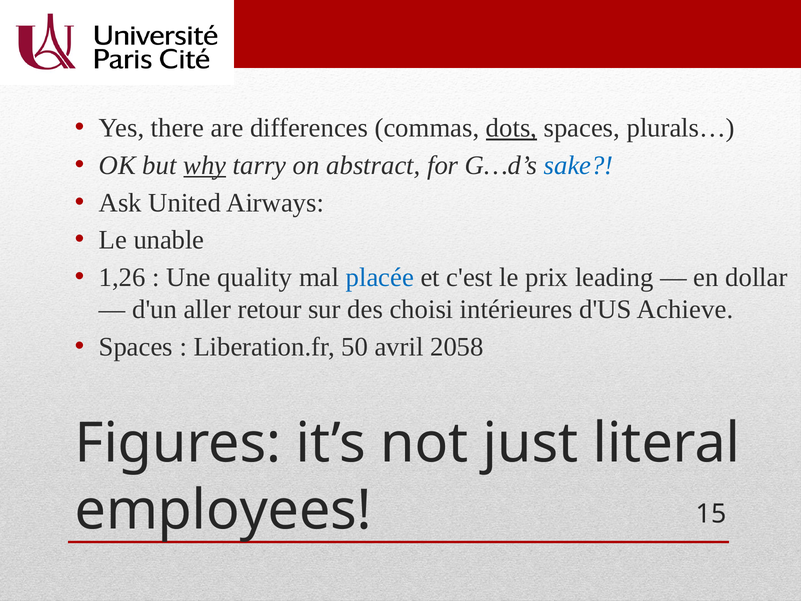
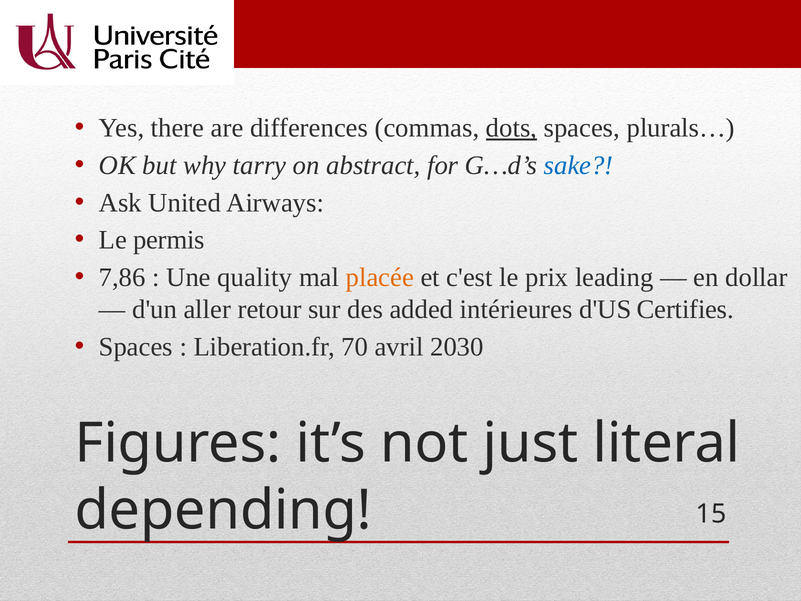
why underline: present -> none (205, 165)
unable: unable -> permis (169, 240)
1,26: 1,26 -> 7,86 (122, 277)
placée colour: blue -> orange (380, 277)
choisi: choisi -> added (421, 309)
Achieve: Achieve -> Certifies (685, 309)
50: 50 -> 70 (355, 347)
2058: 2058 -> 2030 (457, 347)
employees: employees -> depending (223, 510)
